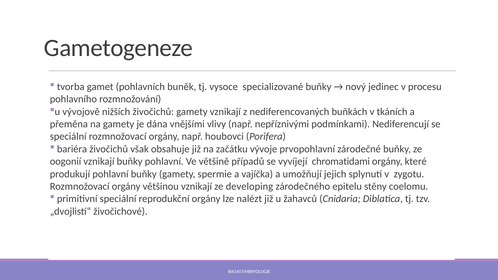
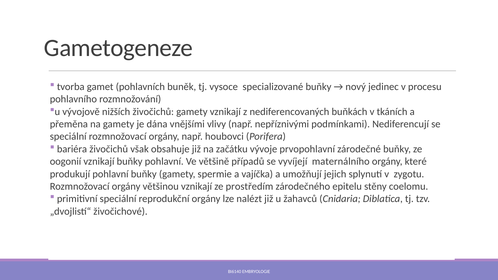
chromatidami: chromatidami -> maternálního (341, 162)
developing: developing -> prostředím (249, 186)
